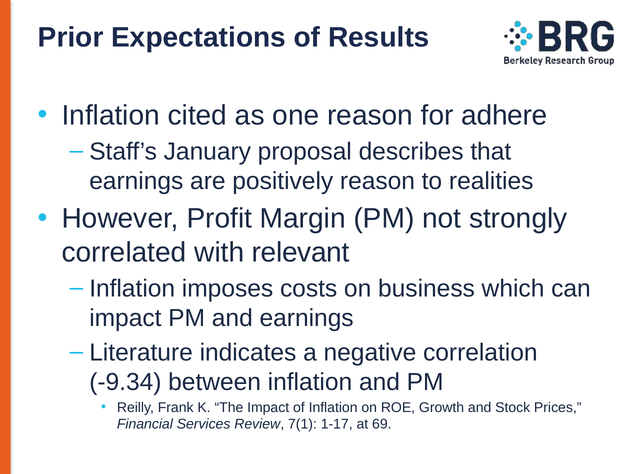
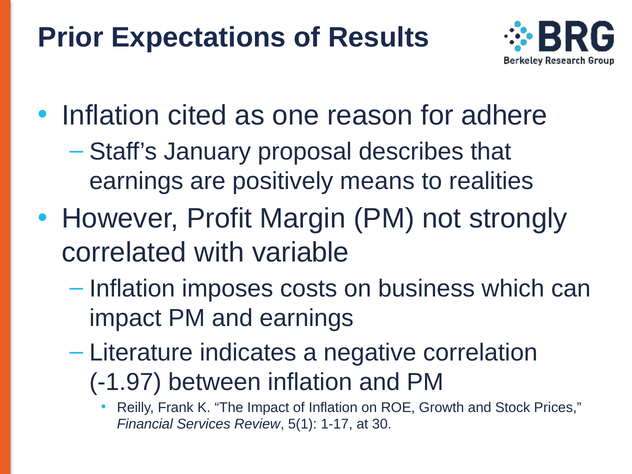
positively reason: reason -> means (377, 181)
relevant: relevant -> variable (301, 252)
-9.34: -9.34 -> -1.97 (125, 382)
7(1: 7(1 -> 5(1 (302, 424)
69: 69 -> 30 (382, 424)
